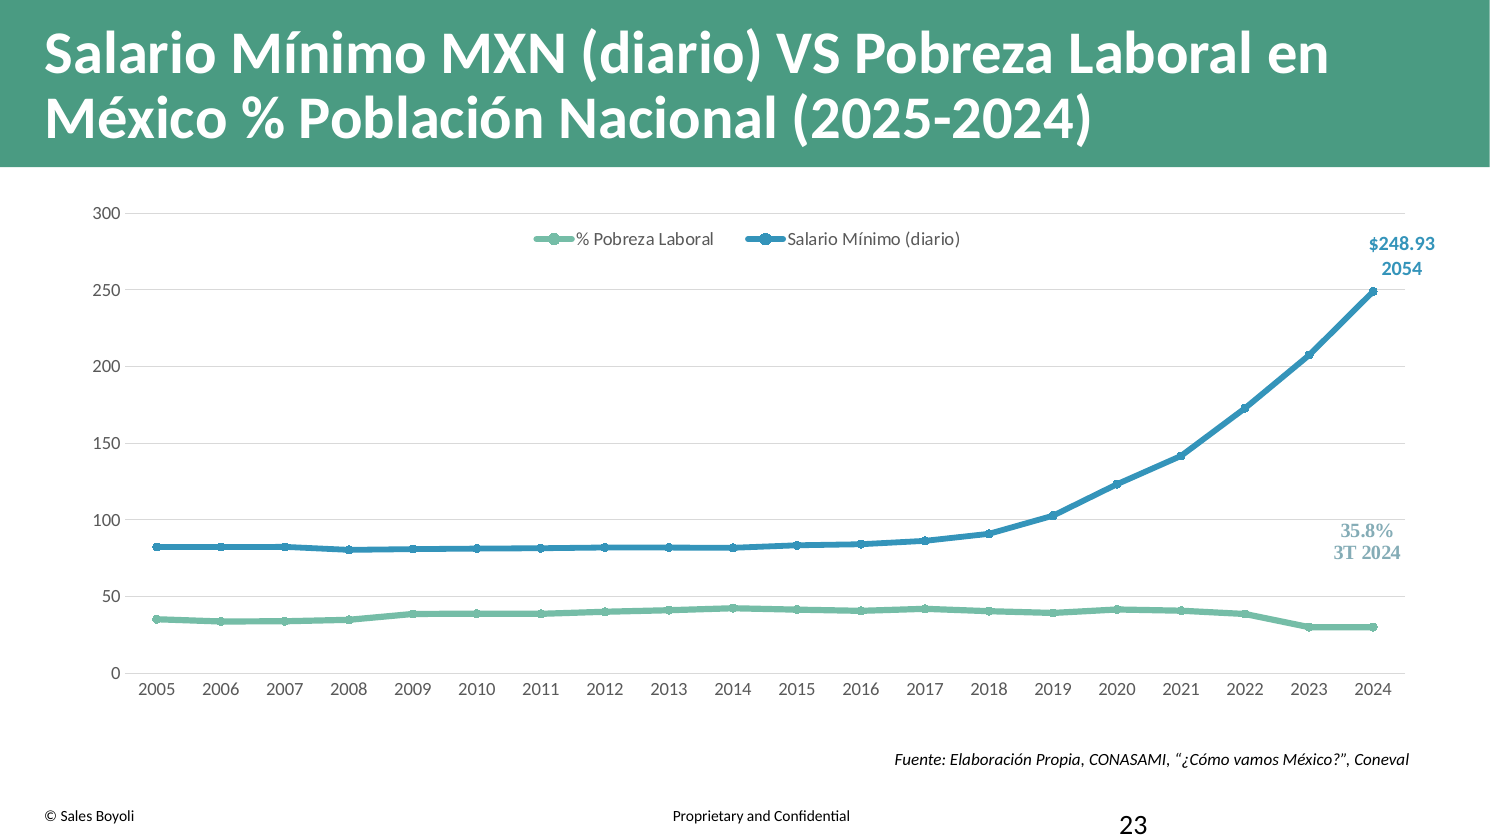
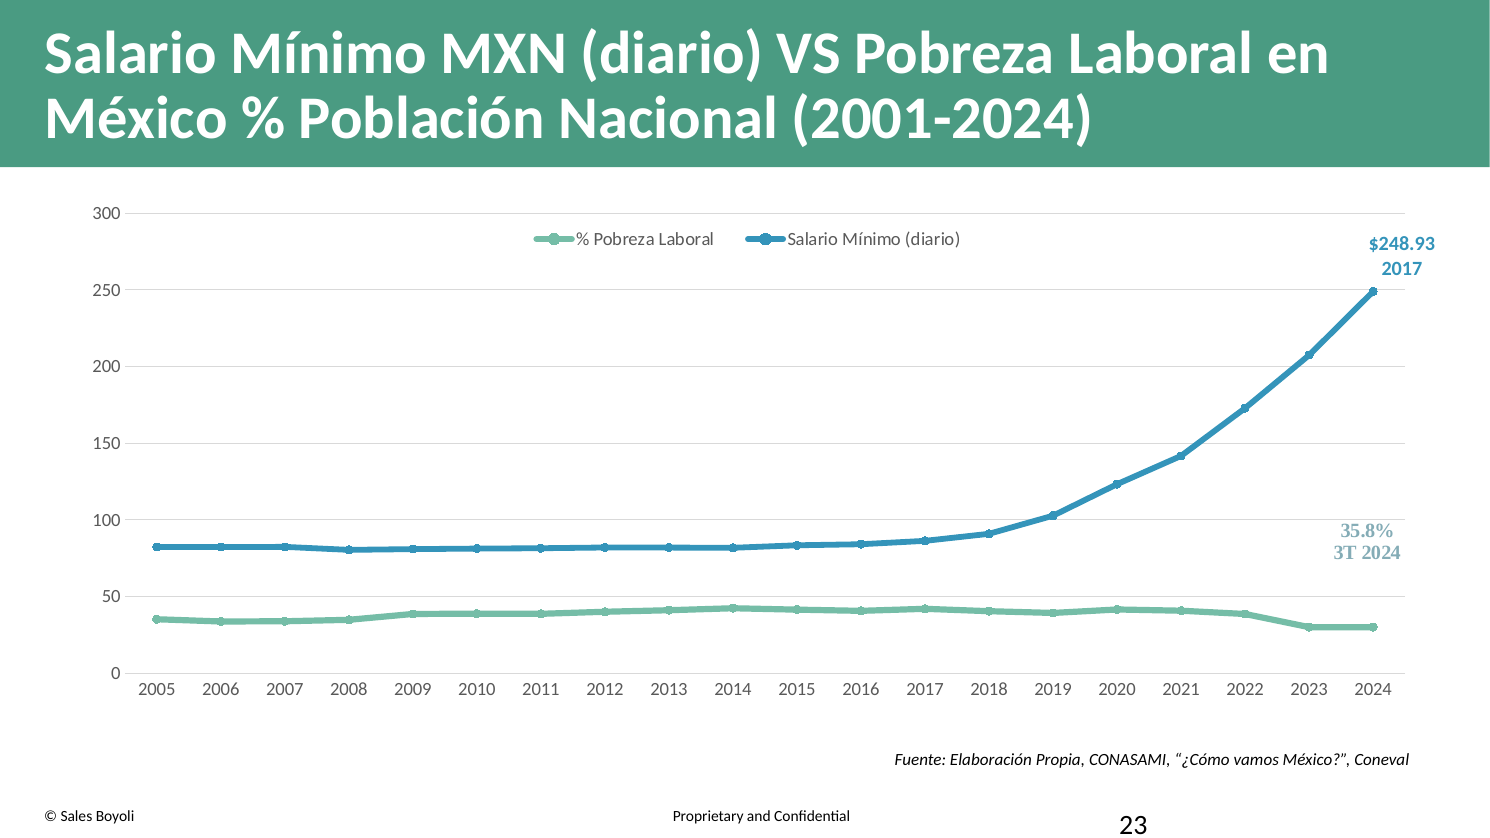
2025-2024: 2025-2024 -> 2001-2024 (942, 119)
2054: 2054 -> 2017 (1402, 268)
